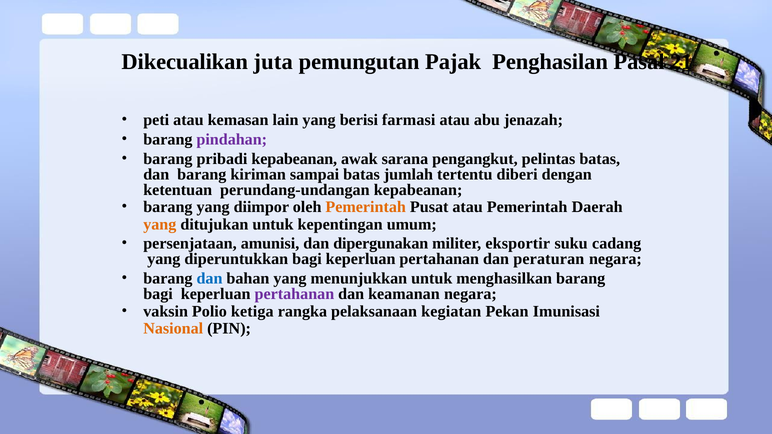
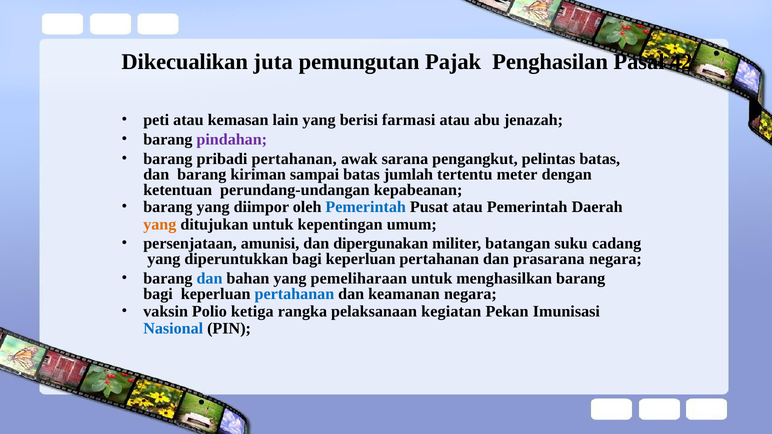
21: 21 -> 42 (681, 62)
pribadi kepabeanan: kepabeanan -> pertahanan (294, 159)
diberi: diberi -> meter (517, 174)
Pemerintah colour: orange -> blue (366, 207)
eksportir: eksportir -> batangan (518, 244)
peraturan: peraturan -> prasarana (549, 259)
menunjukkan: menunjukkan -> pemeliharaan (359, 279)
pertahanan colour: purple -> blue (294, 294)
Nasional colour: orange -> blue (173, 329)
